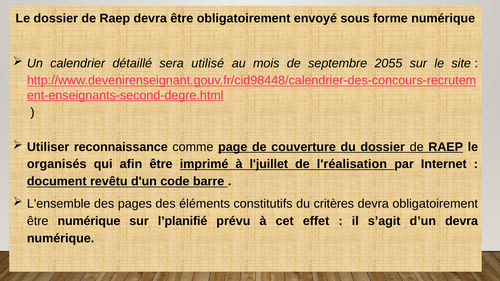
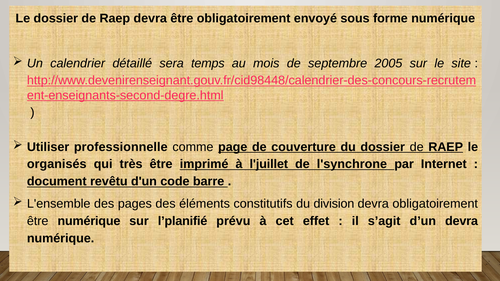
utilisé: utilisé -> temps (208, 63)
2055: 2055 -> 2005 (388, 63)
reconnaissance: reconnaissance -> professionnelle (121, 147)
afin: afin -> très (131, 164)
l'réalisation: l'réalisation -> l'synchrone (352, 164)
critères: critères -> division (334, 204)
